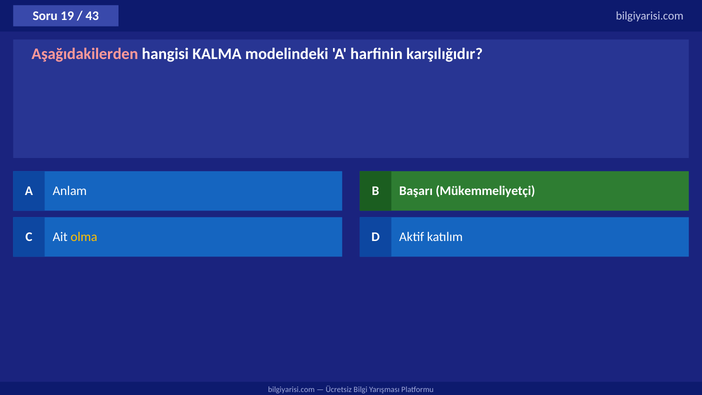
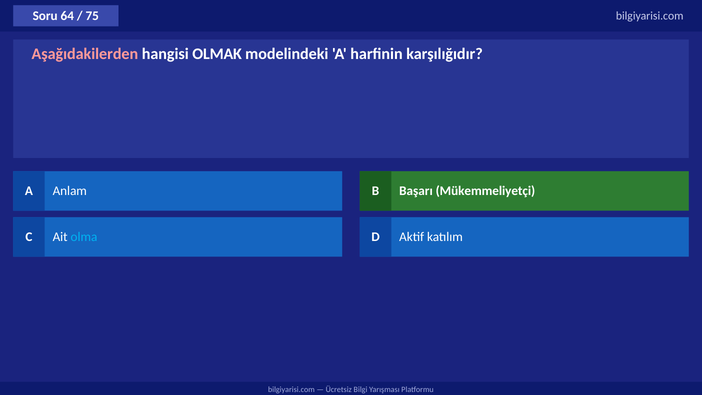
19: 19 -> 64 (67, 16)
43: 43 -> 75 (92, 16)
KALMA: KALMA -> OLMAK (217, 54)
olma colour: yellow -> light blue (84, 237)
